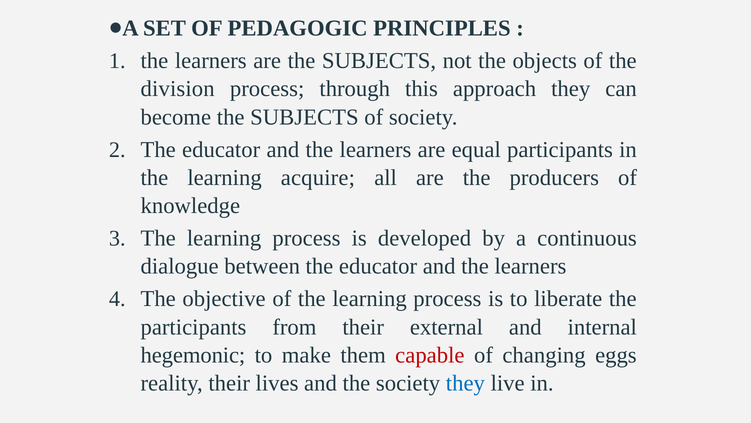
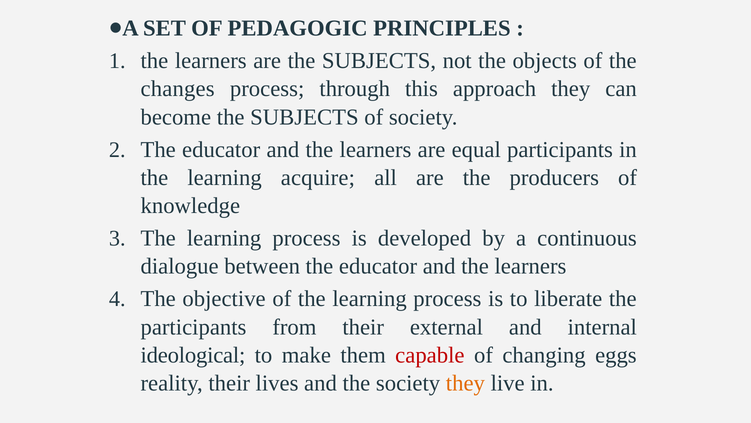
division: division -> changes (178, 89)
hegemonic: hegemonic -> ideological (193, 355)
they colour: blue -> orange (465, 383)
